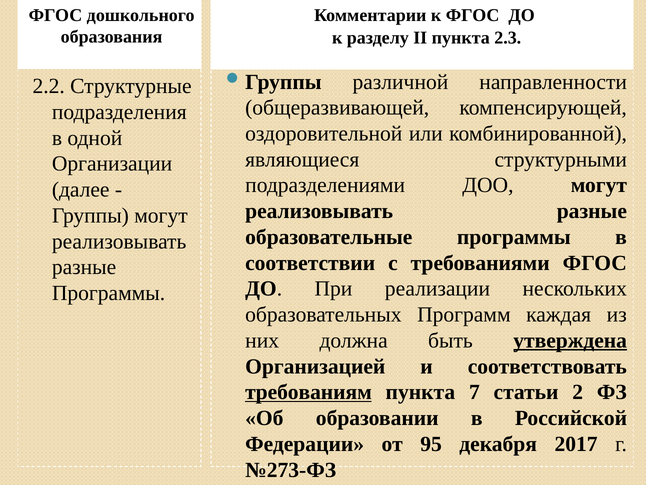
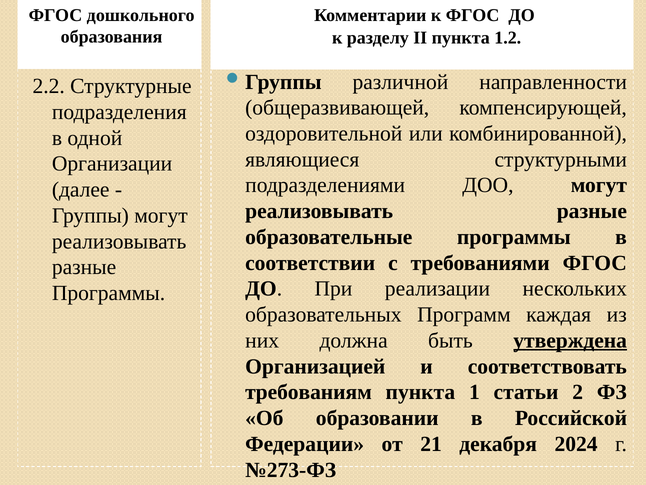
2.3: 2.3 -> 1.2 (508, 38)
требованиям underline: present -> none (309, 392)
7: 7 -> 1 (474, 392)
95: 95 -> 21 (431, 444)
2017: 2017 -> 2024 (576, 444)
